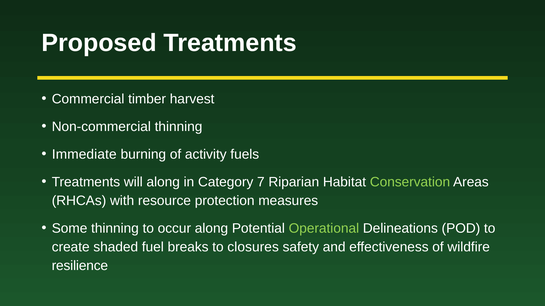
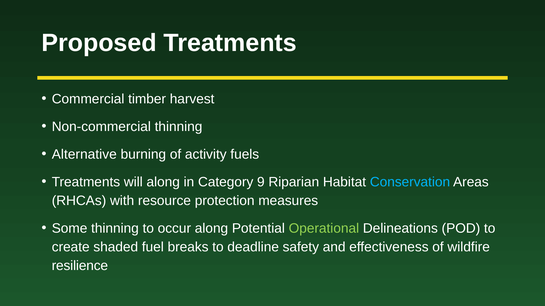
Immediate: Immediate -> Alternative (84, 155)
7: 7 -> 9 (261, 182)
Conservation colour: light green -> light blue (410, 182)
closures: closures -> deadline (253, 247)
